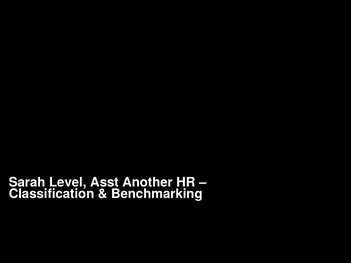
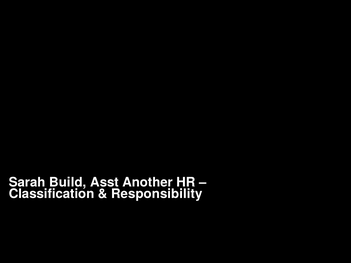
Level: Level -> Build (68, 182)
Benchmarking: Benchmarking -> Responsibility (157, 194)
